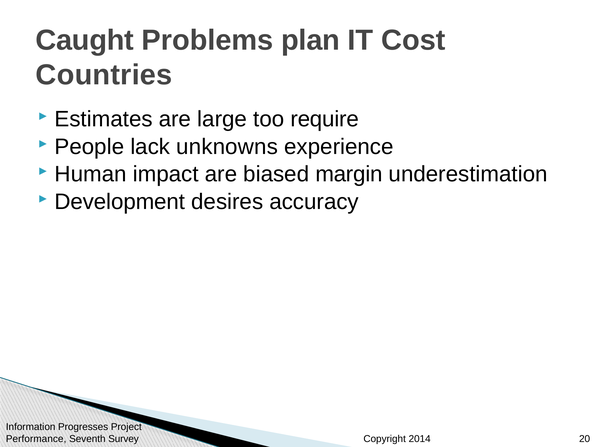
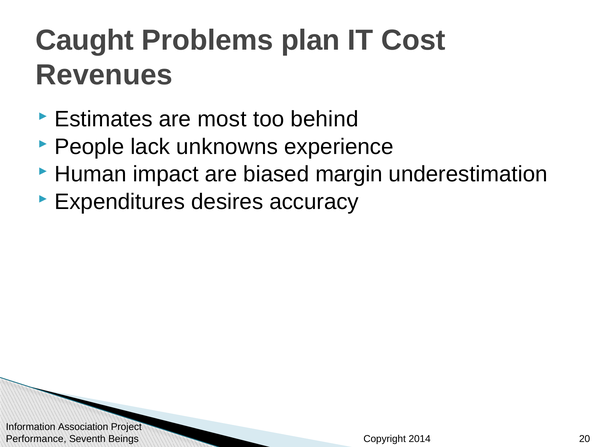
Countries: Countries -> Revenues (104, 75)
large: large -> most (222, 119)
require: require -> behind (324, 119)
Development: Development -> Expenditures (120, 202)
Progresses: Progresses -> Association (83, 427)
Survey: Survey -> Beings (123, 439)
